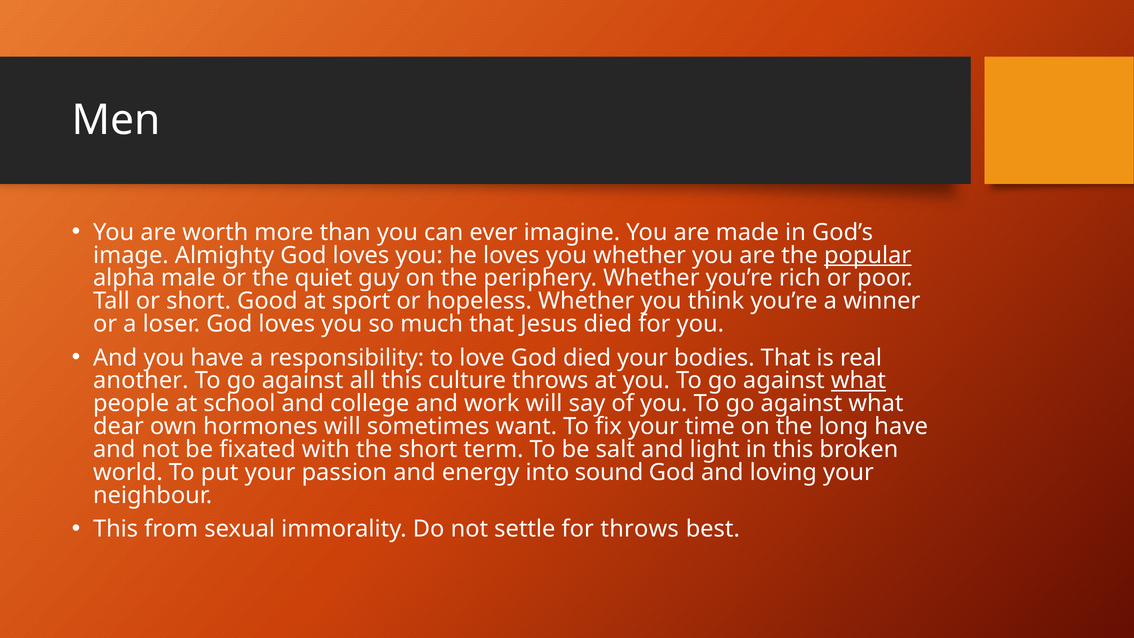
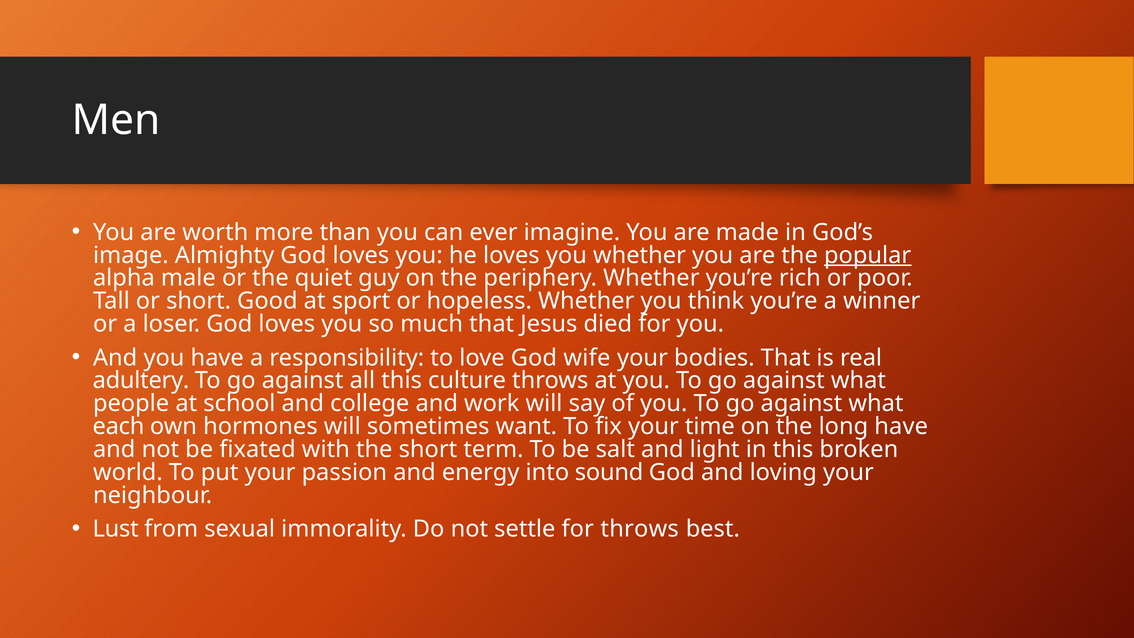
God died: died -> wife (587, 358)
another: another -> adultery (141, 381)
what underline: present -> none (858, 381)
dear: dear -> each (119, 427)
This: This -> Lust (116, 529)
